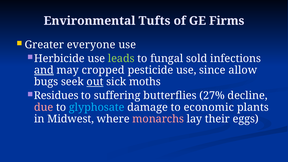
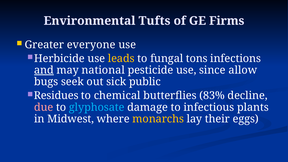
leads colour: light green -> yellow (121, 58)
sold: sold -> tons (197, 58)
cropped: cropped -> national (103, 70)
out underline: present -> none (95, 82)
moths: moths -> public (145, 82)
suffering: suffering -> chemical (117, 96)
27%: 27% -> 83% (212, 96)
economic: economic -> infectious (209, 107)
monarchs colour: pink -> yellow (158, 119)
